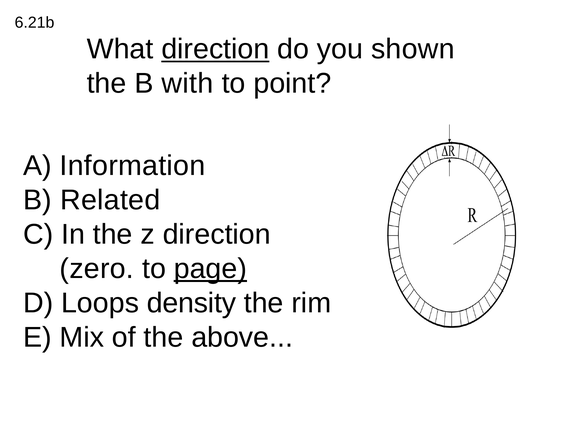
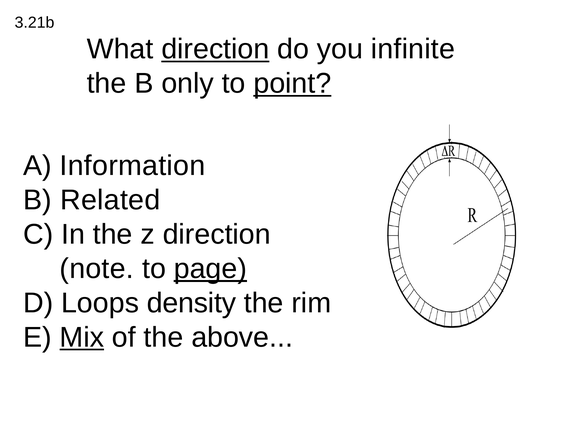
6.21b: 6.21b -> 3.21b (35, 22)
shown: shown -> infinite (413, 49)
with: with -> only (188, 84)
point underline: none -> present (292, 84)
zero: zero -> note (97, 269)
Mix underline: none -> present (82, 337)
